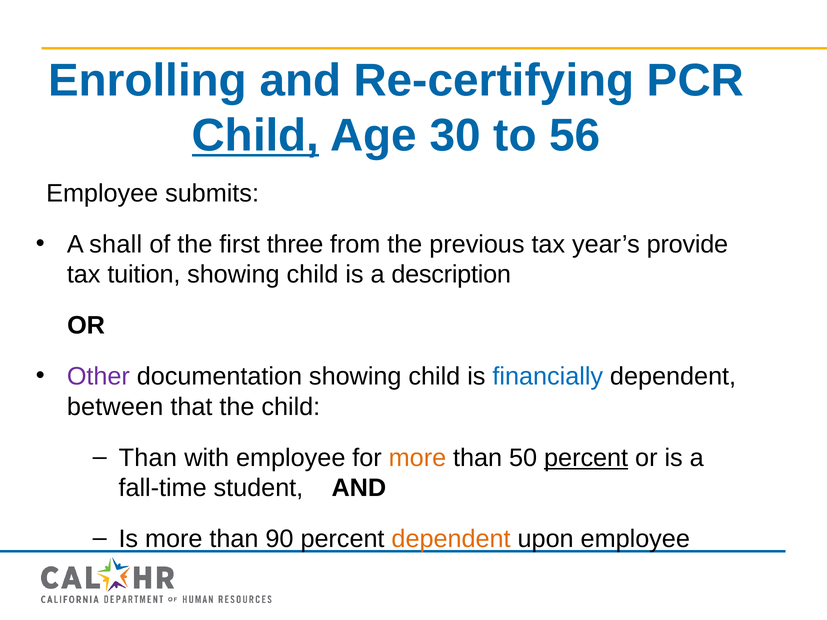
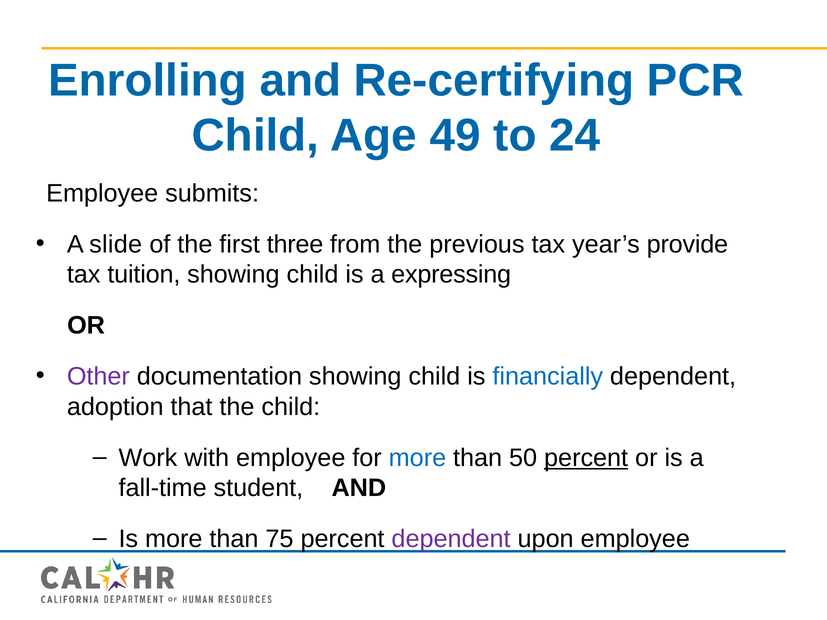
Child underline: present -> none (255, 136)
30: 30 -> 49 (455, 136)
56: 56 -> 24 (575, 136)
shall: shall -> slide (116, 244)
description: description -> expressing (451, 275)
between: between -> adoption (115, 407)
Than: Than -> Work (148, 458)
more colour: orange -> blue (417, 458)
90: 90 -> 75 (279, 539)
dependent colour: orange -> purple (451, 539)
